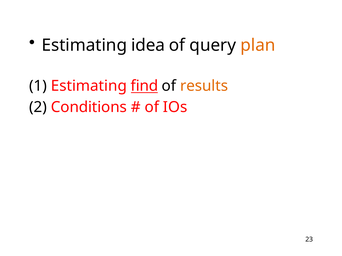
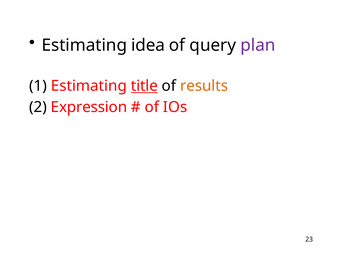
plan colour: orange -> purple (258, 45)
find: find -> title (144, 86)
Conditions: Conditions -> Expression (89, 107)
